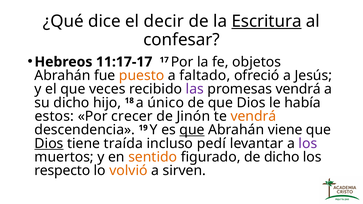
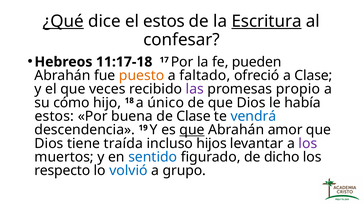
¿Qué underline: none -> present (63, 21)
el decir: decir -> estos (164, 21)
11:17-17: 11:17-17 -> 11:17-18 (124, 62)
objetos: objetos -> pueden (257, 62)
a Jesús: Jesús -> Clase (313, 76)
promesas vendrá: vendrá -> propio (298, 89)
su dicho: dicho -> cómo (71, 103)
crecer: crecer -> buena (132, 116)
de Jinón: Jinón -> Clase (194, 116)
vendrá colour: orange -> blue (253, 116)
viene: viene -> amor (285, 130)
Dios underline: present -> none (49, 144)
pedí: pedí -> hijos (212, 144)
sentido colour: orange -> blue (153, 157)
volvió colour: orange -> blue (128, 171)
sirven: sirven -> grupo (184, 171)
